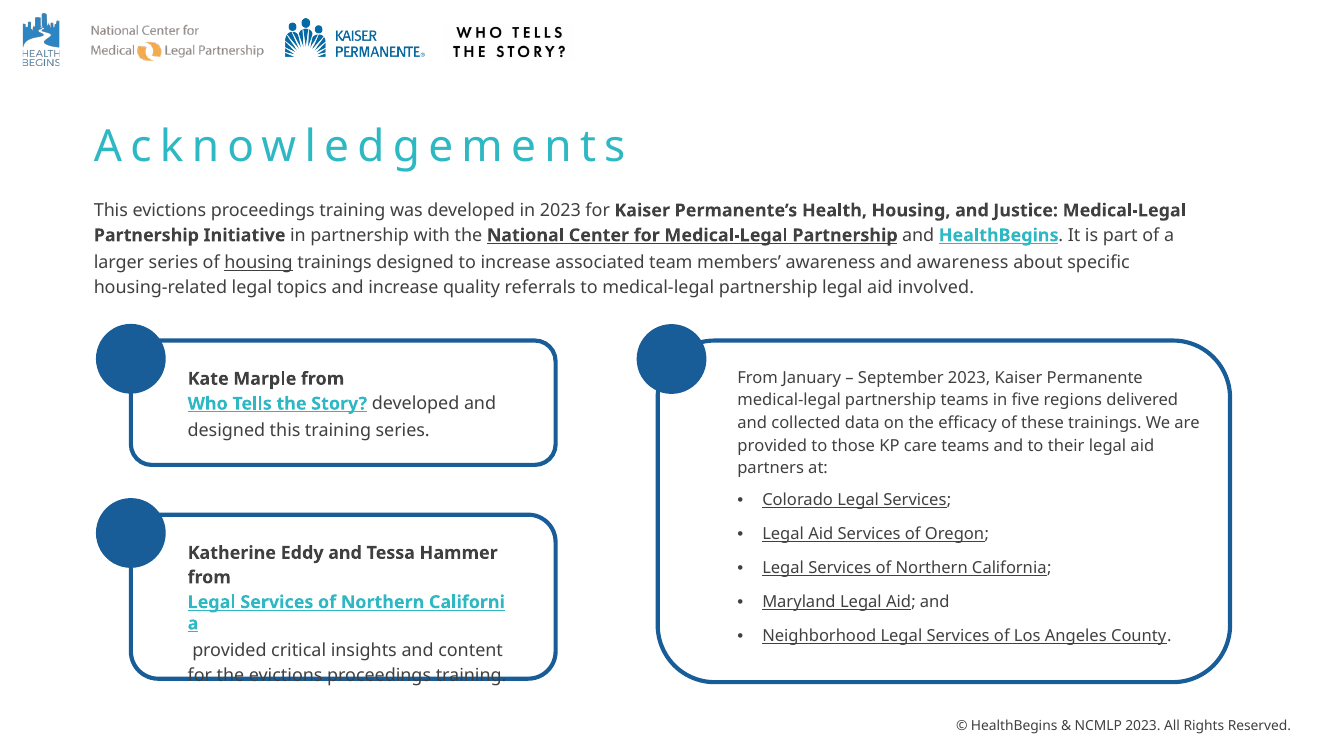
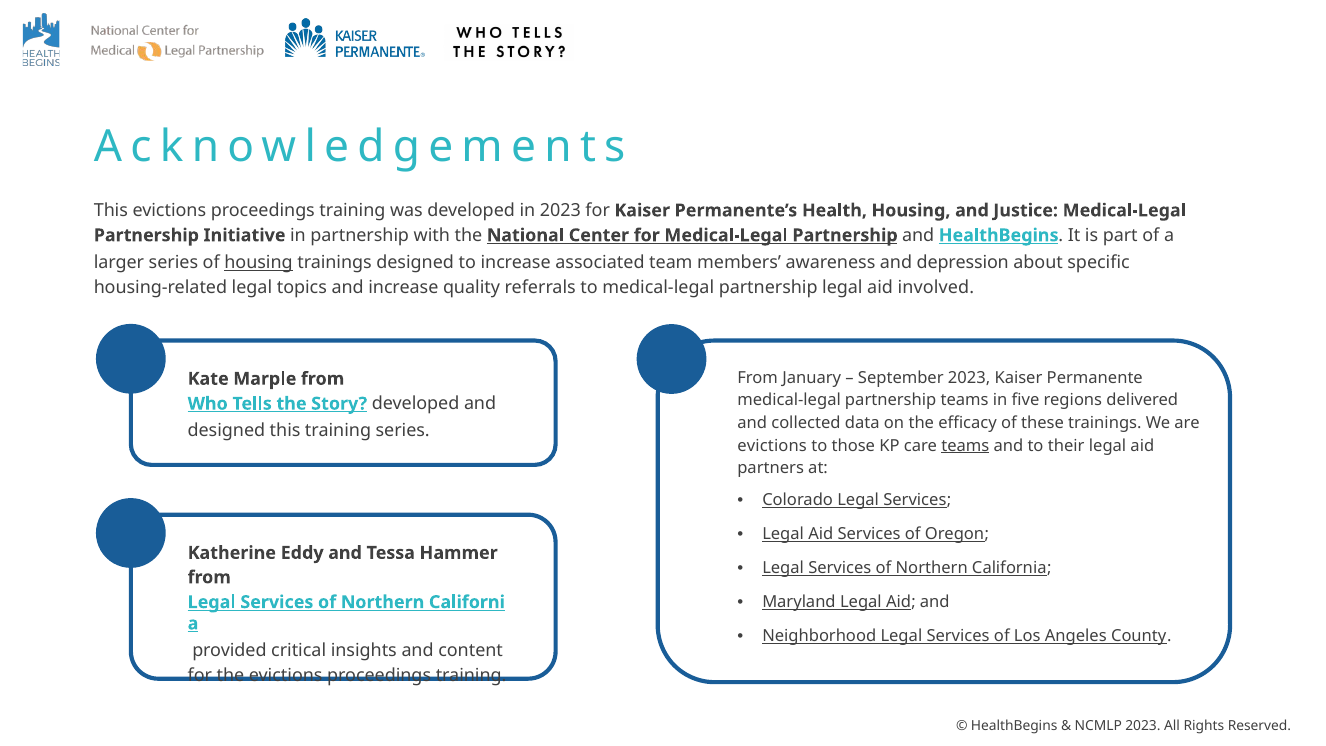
and awareness: awareness -> depression (963, 263)
provided: provided -> evictions (772, 446)
teams underline: none -> present (965, 446)
